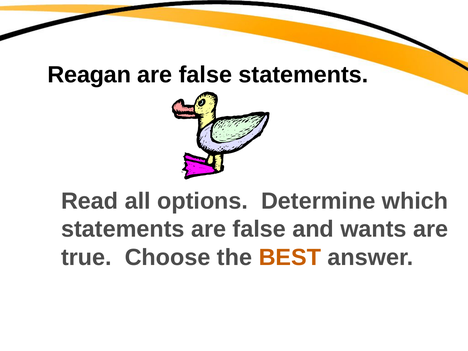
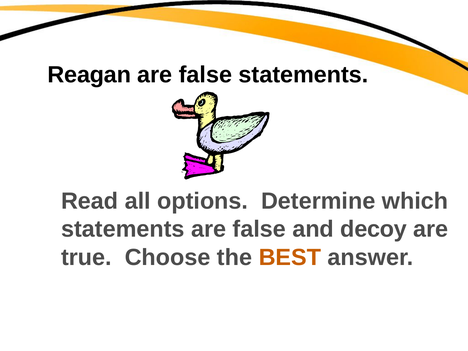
wants: wants -> decoy (374, 229)
